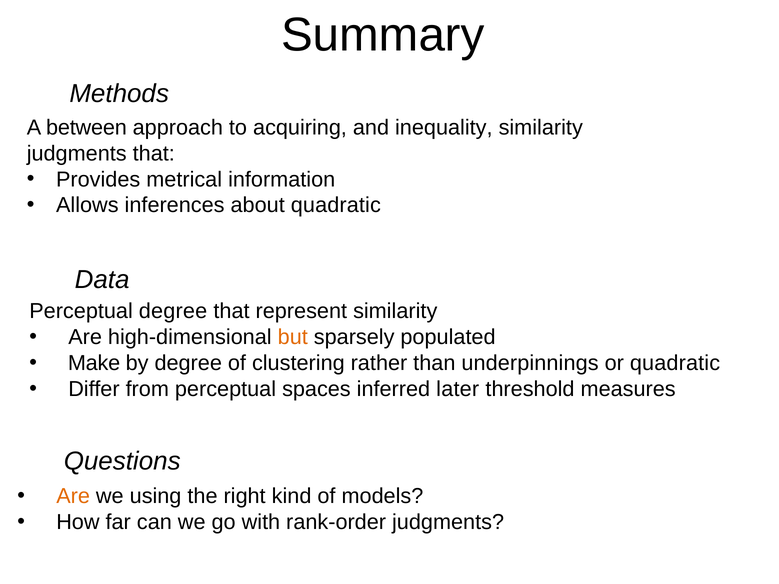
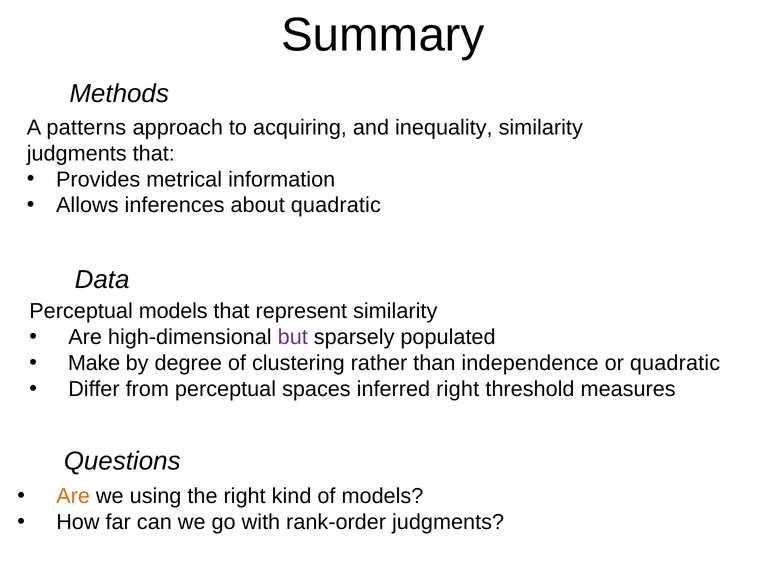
between: between -> patterns (86, 127)
Perceptual degree: degree -> models (173, 311)
but colour: orange -> purple (293, 337)
underpinnings: underpinnings -> independence (530, 363)
inferred later: later -> right (458, 389)
